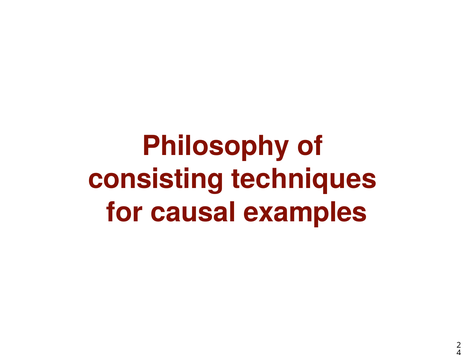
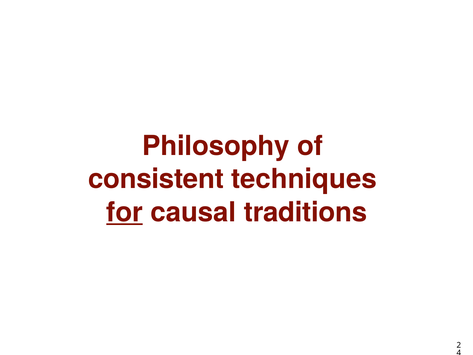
consisting: consisting -> consistent (156, 179)
for underline: none -> present (125, 212)
examples: examples -> traditions (305, 212)
